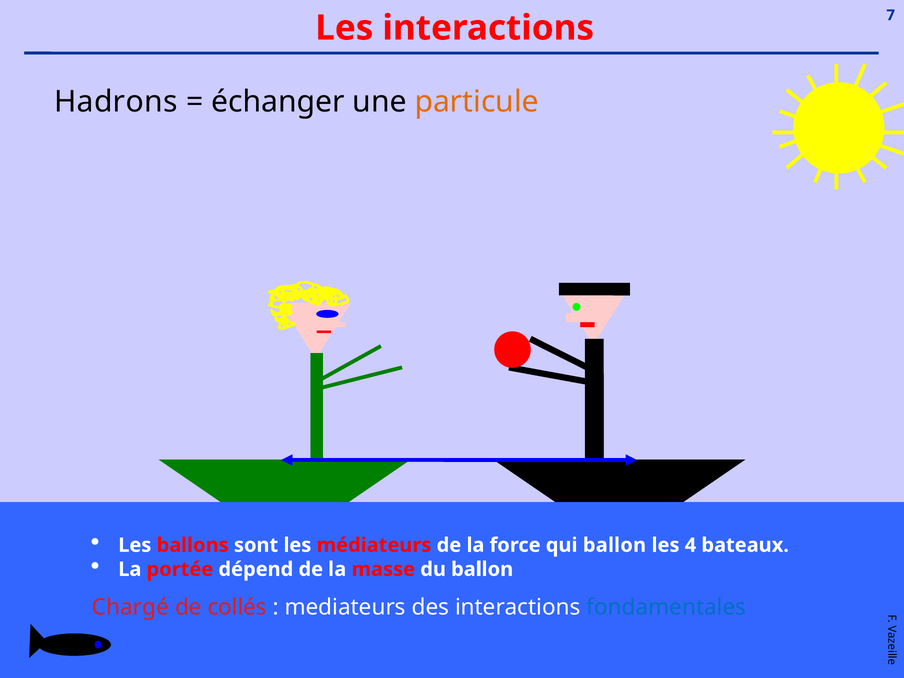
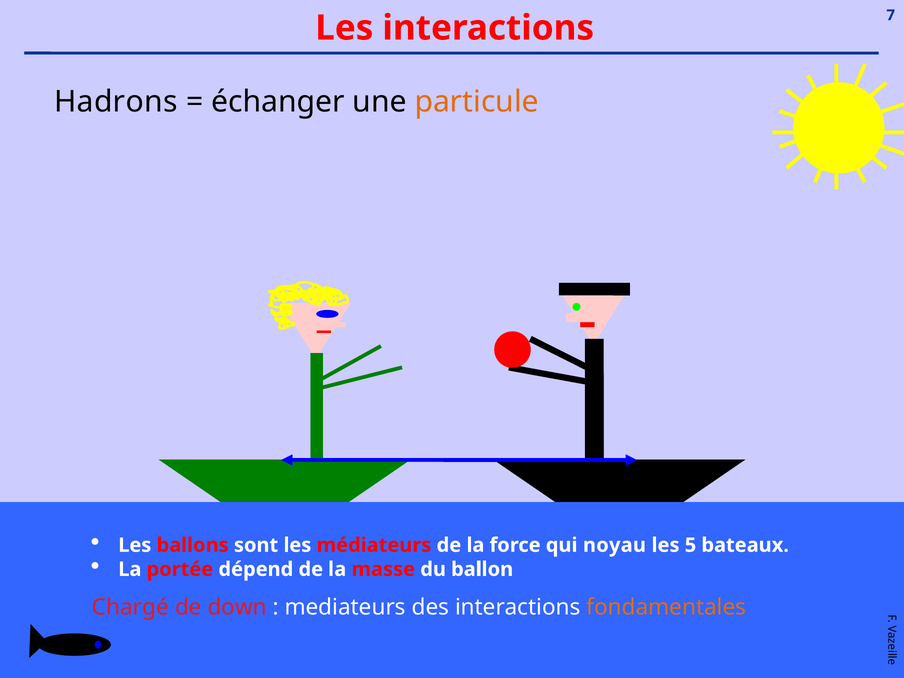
qui ballon: ballon -> noyau (614, 545)
4: 4 -> 5 (690, 545)
collés: collés -> down (237, 607)
fondamentales colour: blue -> orange (666, 607)
